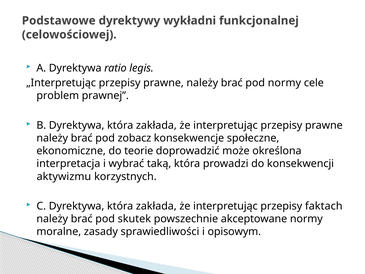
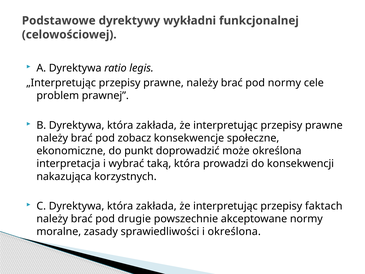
teorie: teorie -> punkt (139, 151)
aktywizmu: aktywizmu -> nakazująca (64, 176)
skutek: skutek -> drugie (134, 219)
i opisowym: opisowym -> określona (234, 231)
